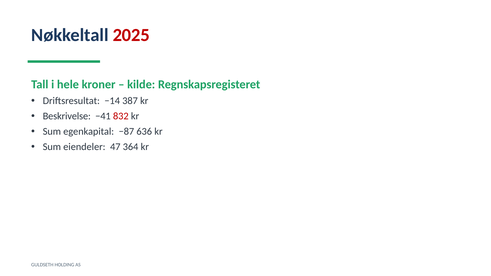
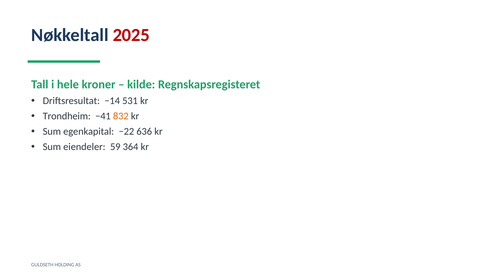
387: 387 -> 531 (130, 101)
Beskrivelse: Beskrivelse -> Trondheim (67, 116)
832 colour: red -> orange (121, 116)
−87: −87 -> −22 (126, 132)
47: 47 -> 59 (115, 147)
